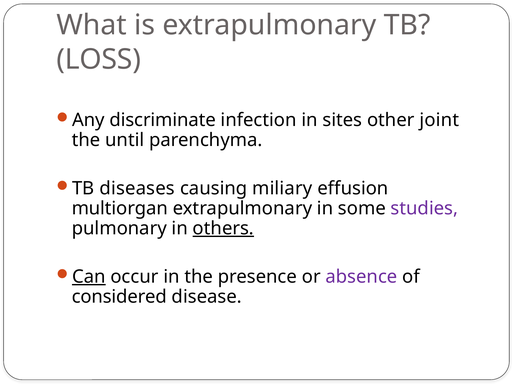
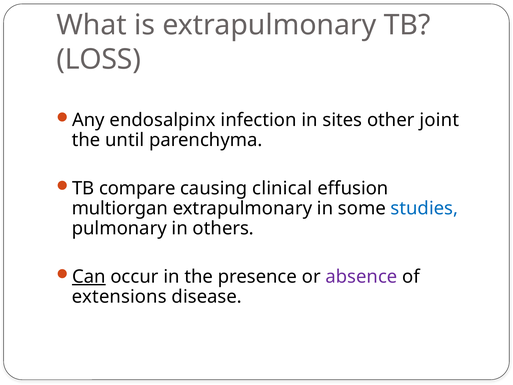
discriminate: discriminate -> endosalpinx (163, 120)
diseases: diseases -> compare (137, 188)
miliary: miliary -> clinical (282, 188)
studies colour: purple -> blue (424, 208)
others underline: present -> none (223, 228)
considered: considered -> extensions (119, 297)
